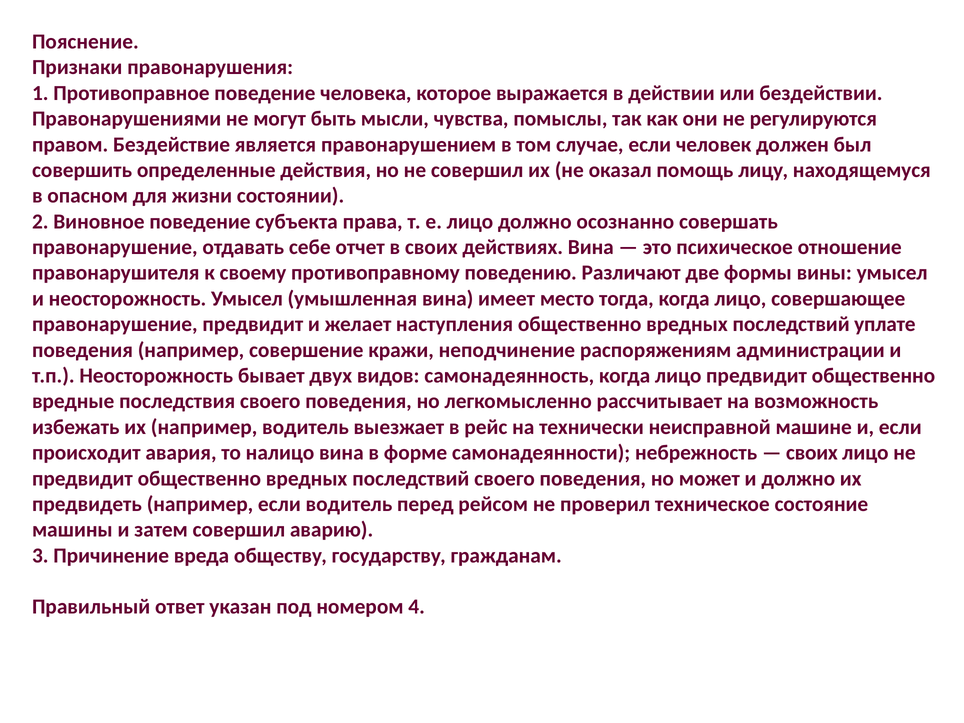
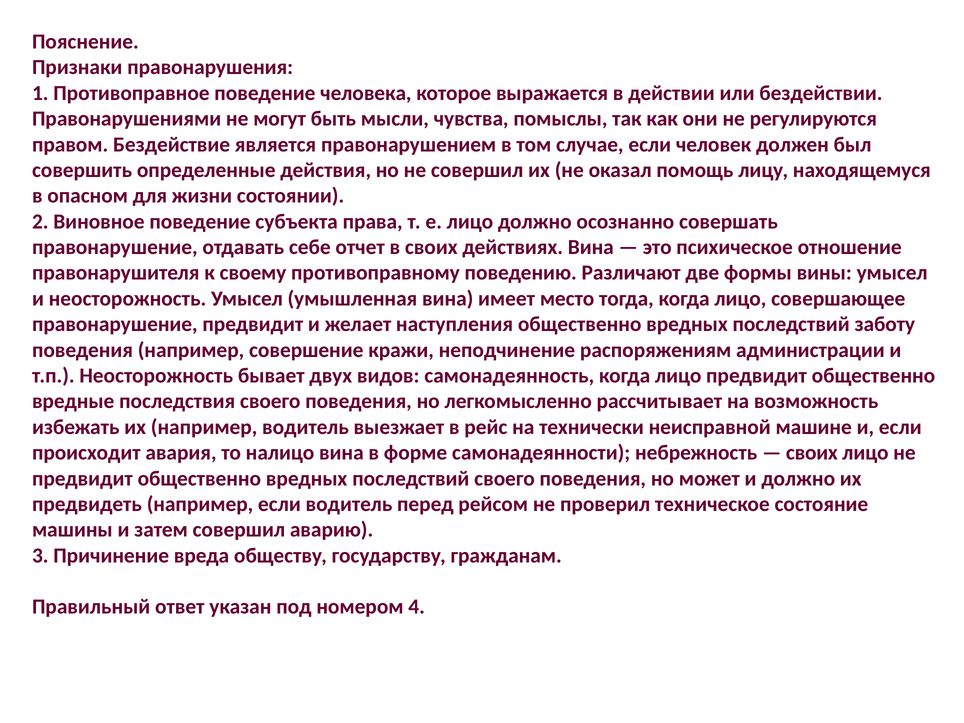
уплате: уплате -> заботу (885, 324)
